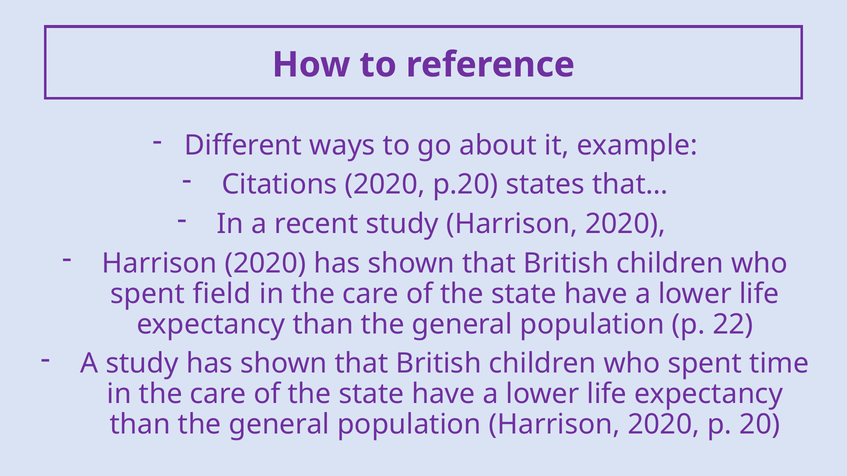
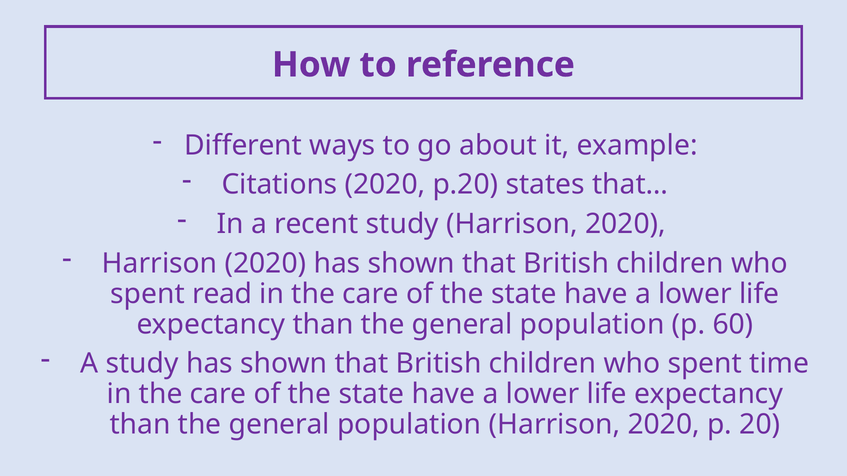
field: field -> read (222, 294)
22: 22 -> 60 (733, 325)
